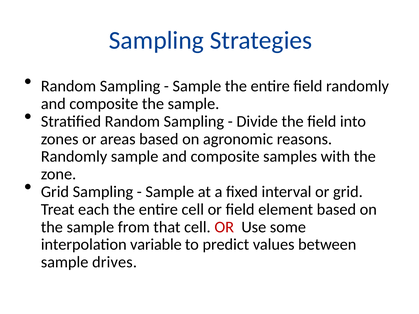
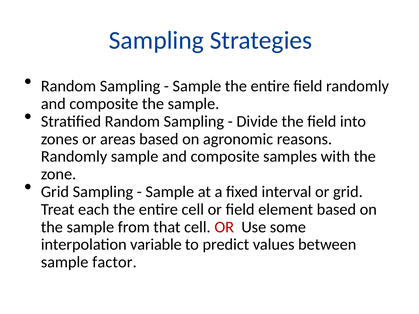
drives: drives -> factor (115, 262)
